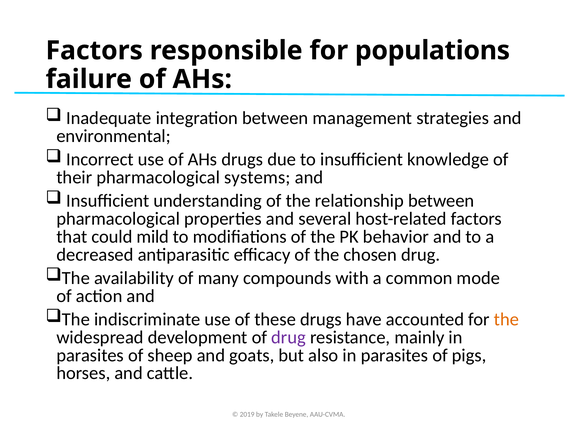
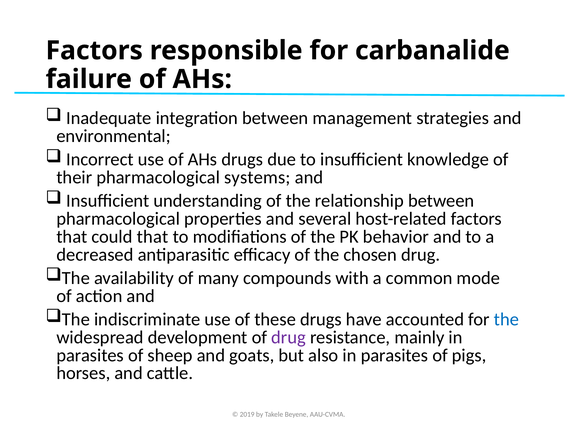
populations: populations -> carbanalide (432, 51)
could mild: mild -> that (153, 237)
the colour: orange -> blue (506, 320)
